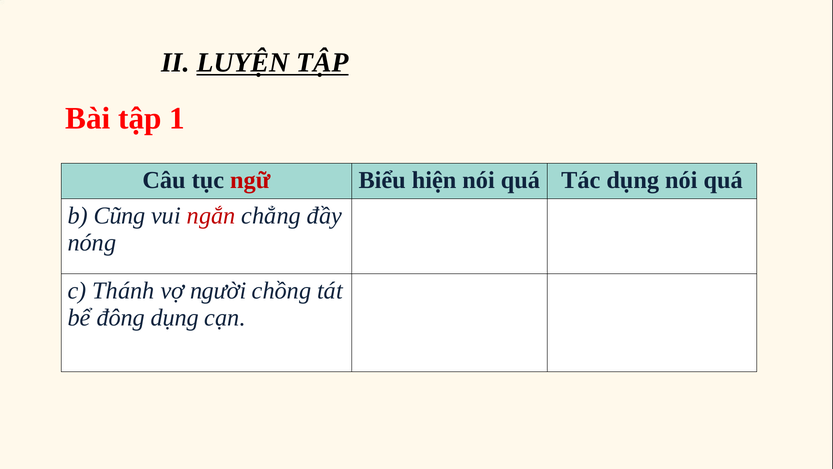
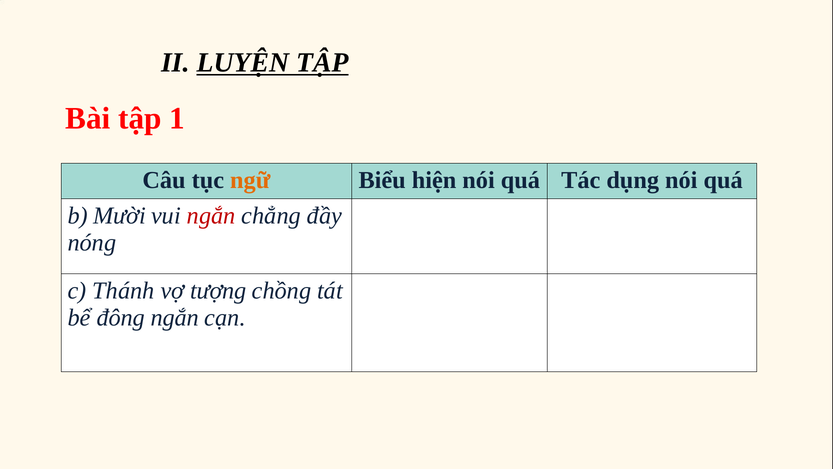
ngữ colour: red -> orange (250, 180)
Cũng: Cũng -> Mười (120, 215)
người: người -> tượng (218, 290)
đông dụng: dụng -> ngắn (175, 317)
